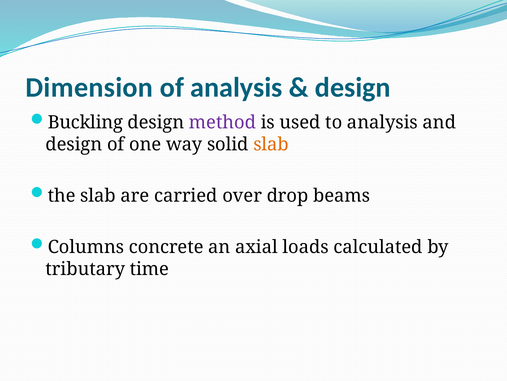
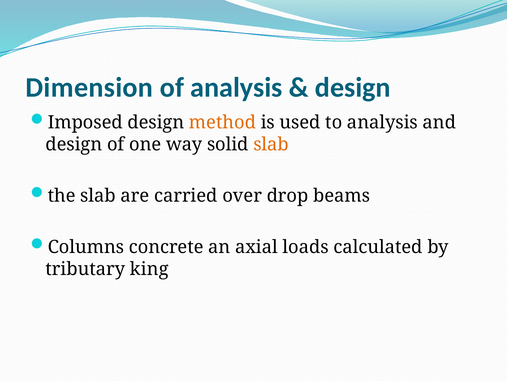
Buckling: Buckling -> Imposed (85, 122)
method colour: purple -> orange (222, 122)
time: time -> king (149, 268)
